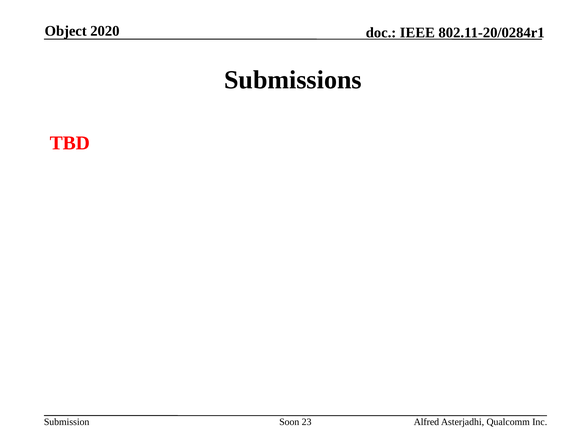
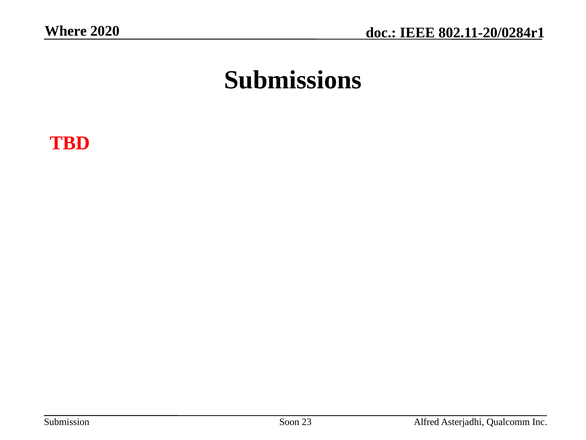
Object: Object -> Where (66, 31)
